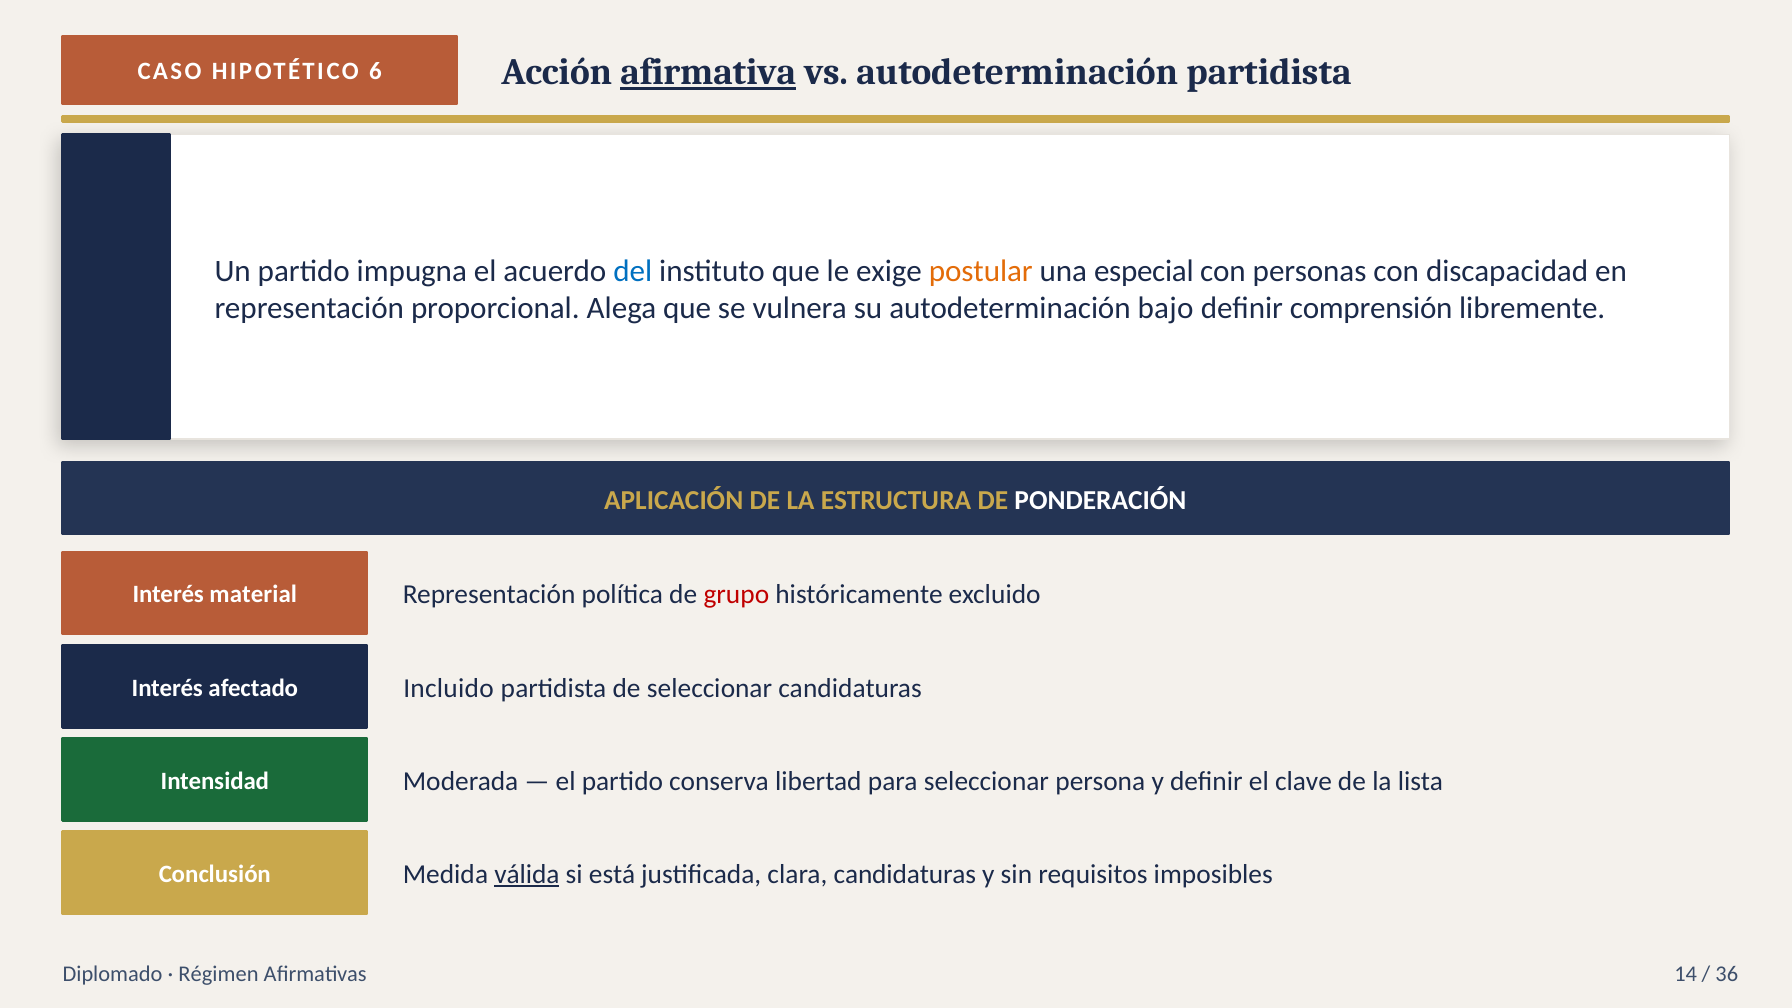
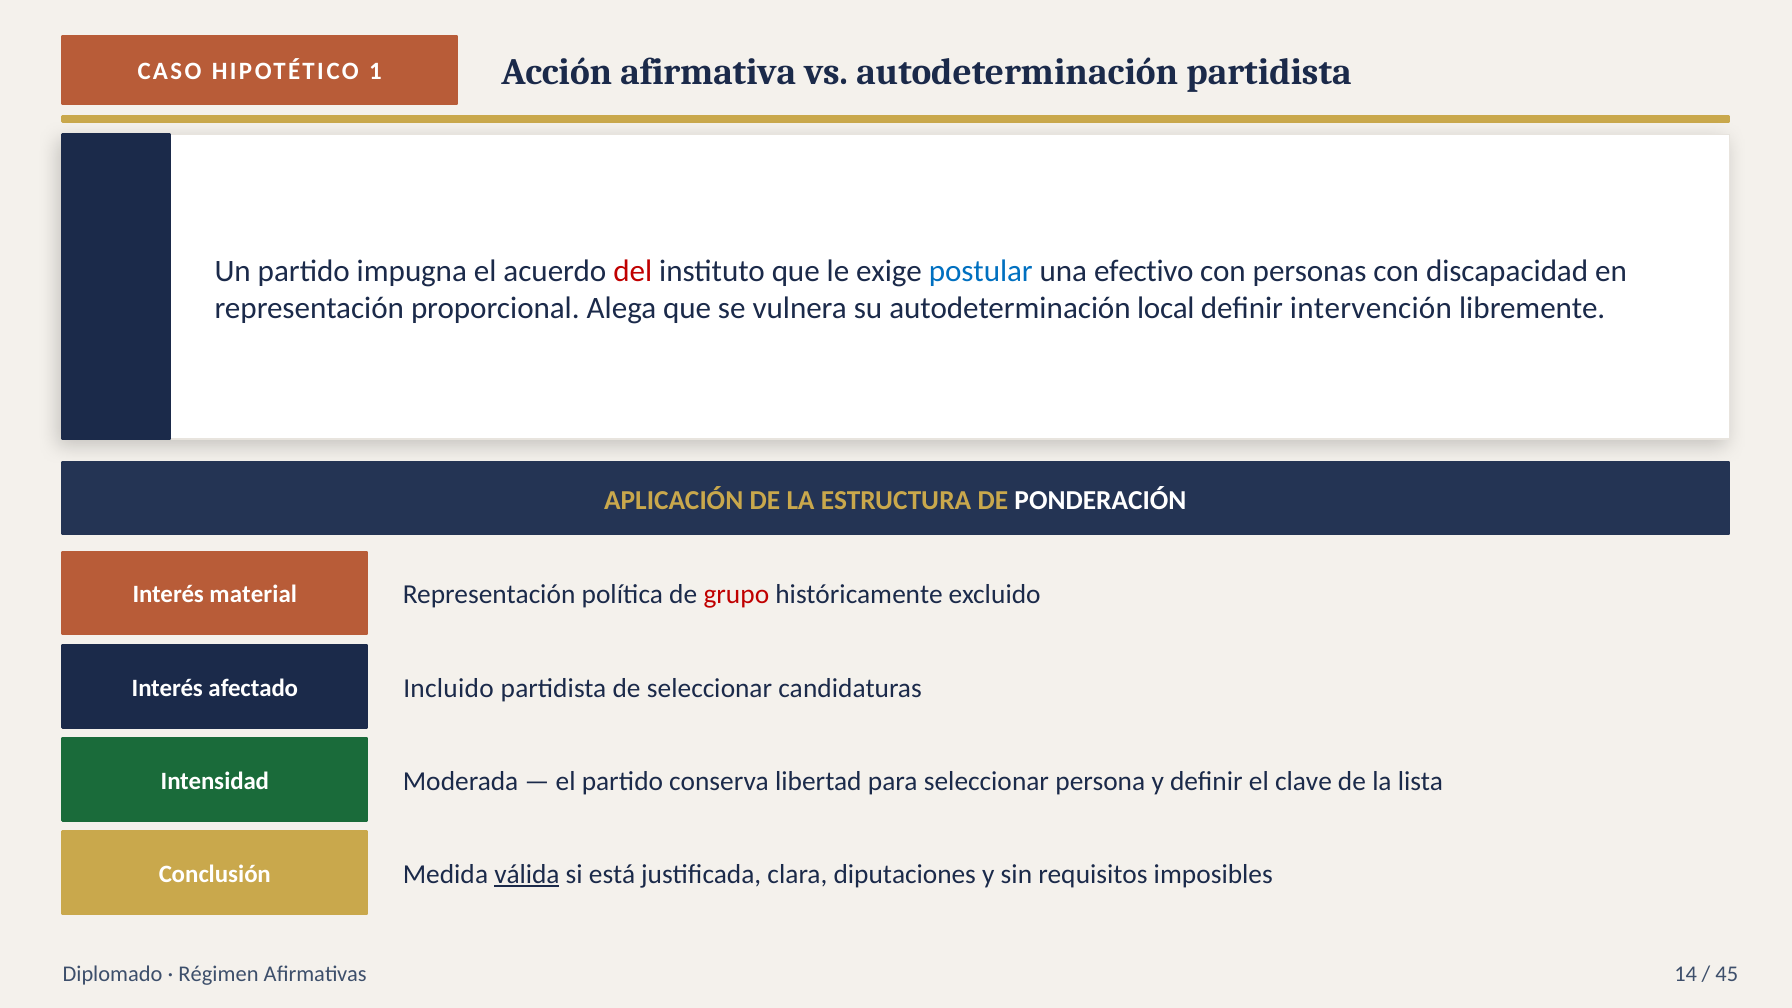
6: 6 -> 1 (375, 72)
afirmativa underline: present -> none (708, 72)
del colour: blue -> red (633, 271)
postular colour: orange -> blue (981, 271)
especial: especial -> efectivo (1144, 271)
bajo: bajo -> local (1166, 308)
comprensión: comprensión -> intervención (1371, 308)
clara candidaturas: candidaturas -> diputaciones (905, 875)
36: 36 -> 45 (1727, 974)
